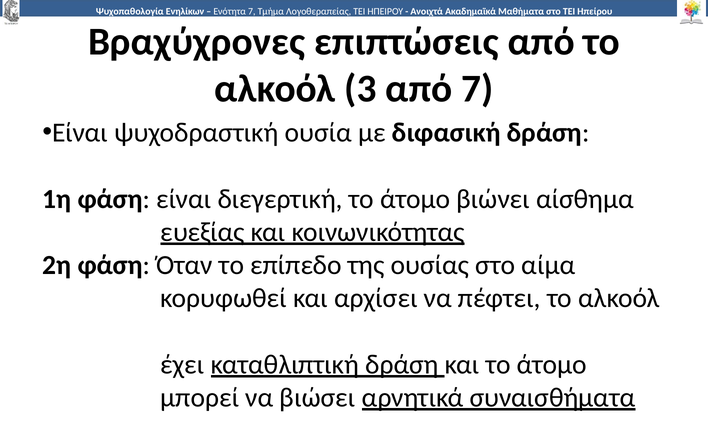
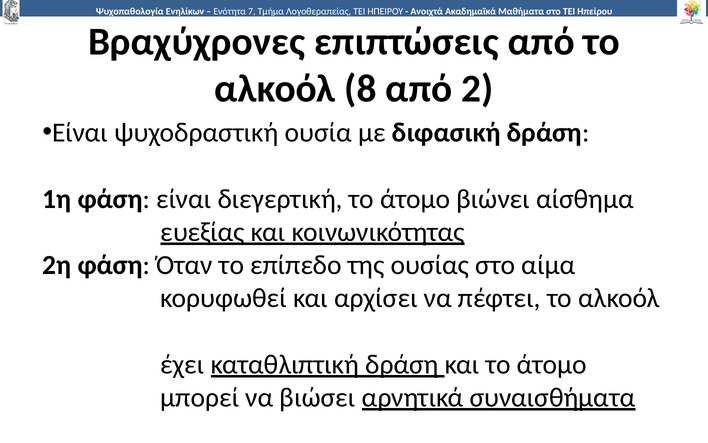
αλκοόλ 3: 3 -> 8 (360, 89)
από 7: 7 -> 2 (477, 89)
